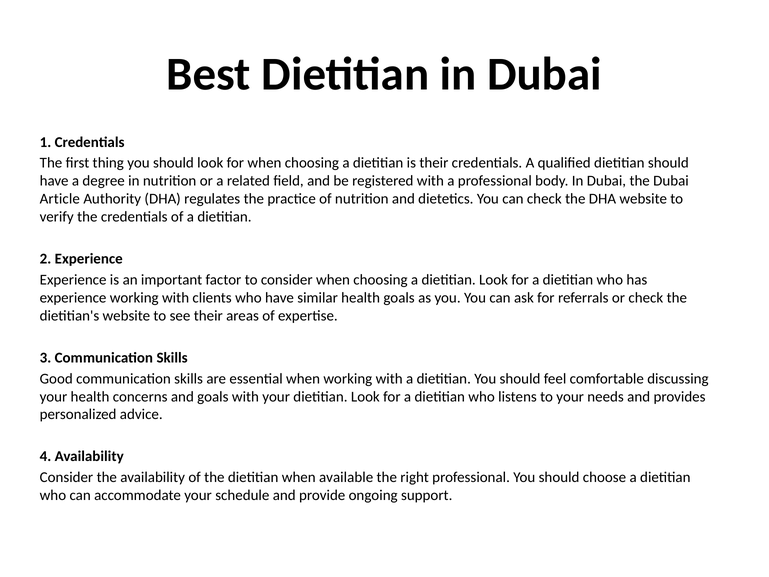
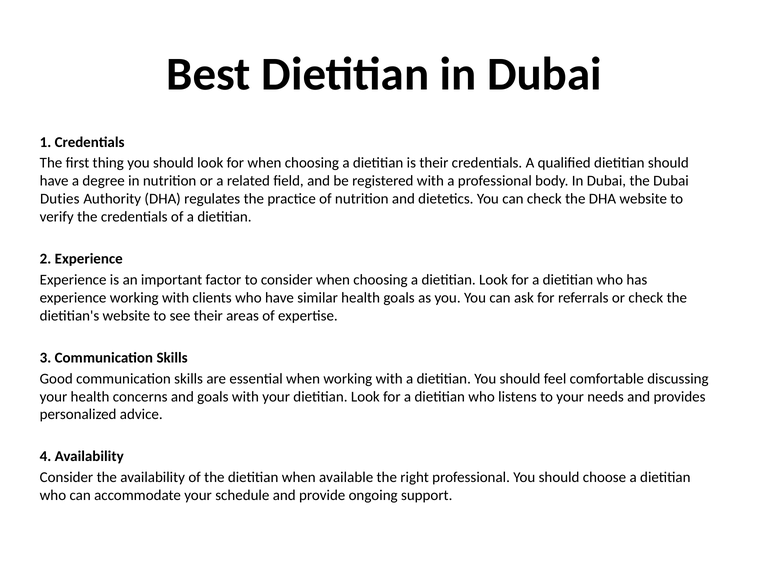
Article: Article -> Duties (60, 199)
